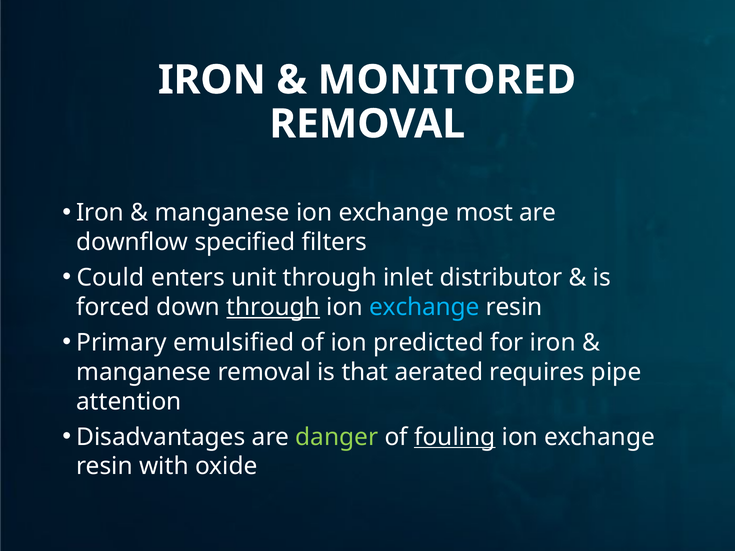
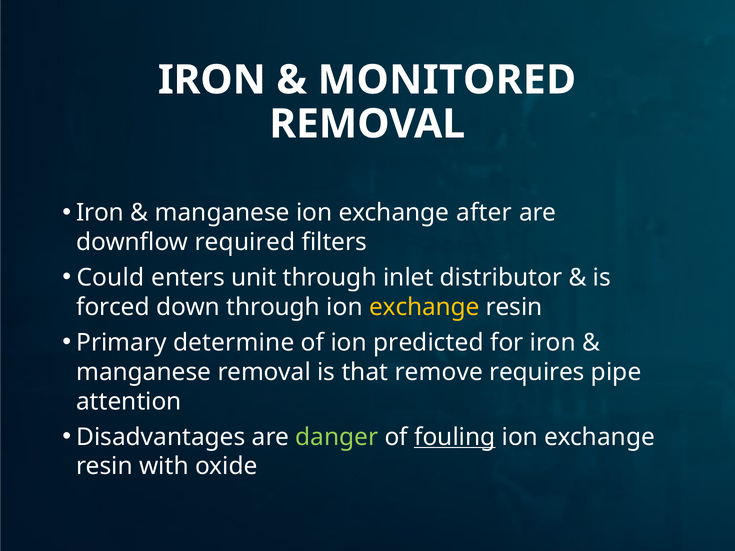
most: most -> after (484, 213)
specified: specified -> required (245, 242)
through underline: present -> none (273, 307)
exchange colour: light blue -> yellow (424, 307)
emulsified: emulsified -> determine (234, 343)
aerated: aerated -> remove (439, 372)
